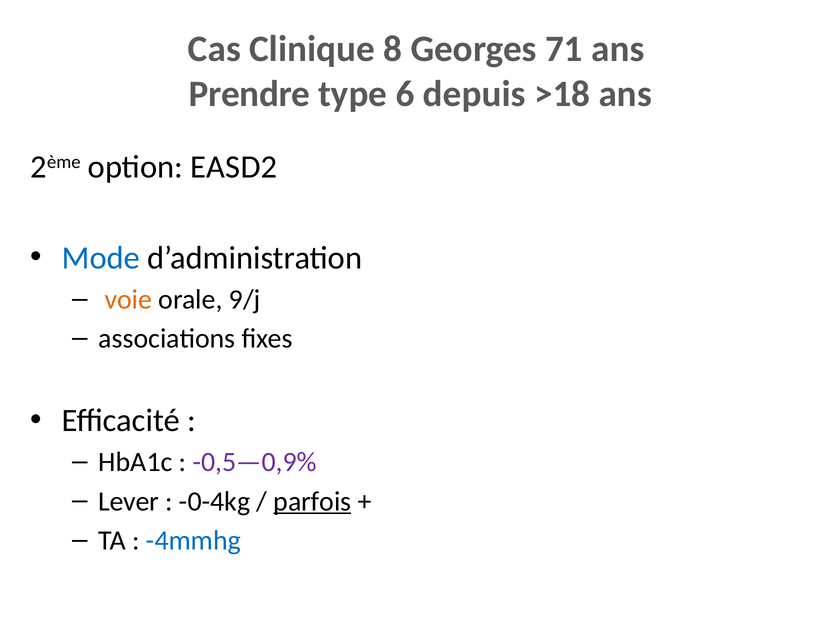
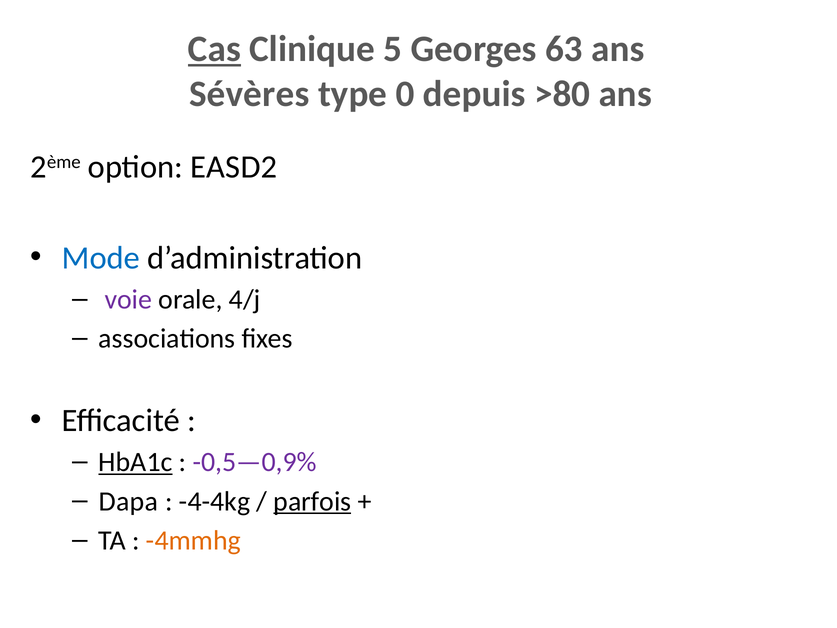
Cas underline: none -> present (214, 49)
8: 8 -> 5 (393, 49)
71: 71 -> 63 (564, 49)
Prendre: Prendre -> Sévères (249, 94)
6: 6 -> 0 (405, 94)
>18: >18 -> >80 (562, 94)
voie colour: orange -> purple (128, 299)
9/j: 9/j -> 4/j (245, 299)
HbA1c underline: none -> present (135, 462)
Lever: Lever -> Dapa (129, 501)
-0-4kg: -0-4kg -> -4-4kg (215, 501)
-4mmhg colour: blue -> orange (193, 540)
